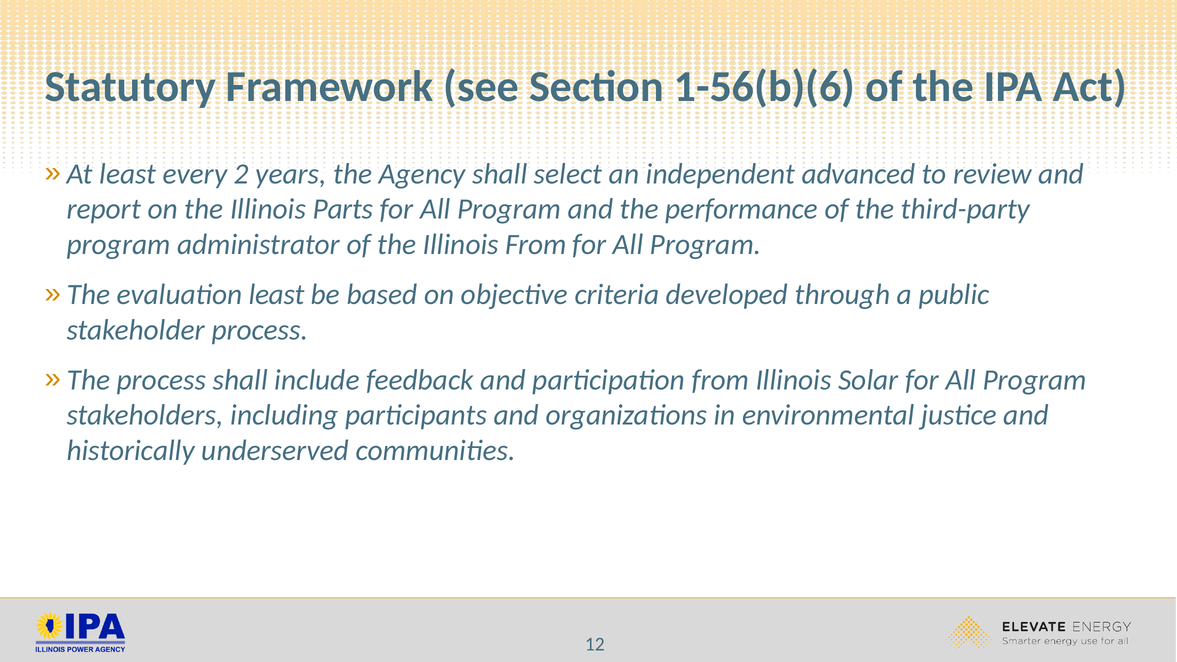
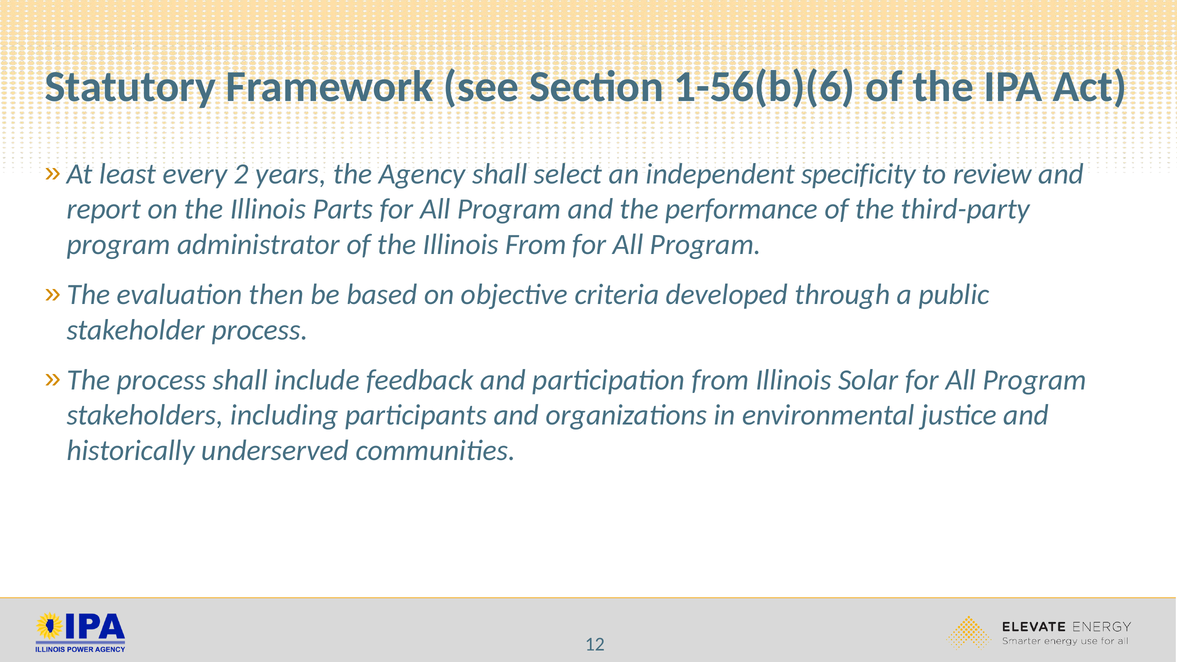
advanced: advanced -> specificity (859, 174)
evaluation least: least -> then (276, 295)
